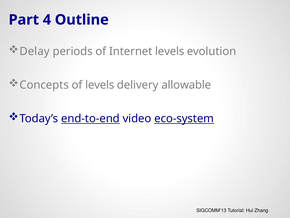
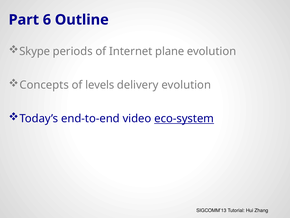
4: 4 -> 6 (47, 20)
Delay: Delay -> Skype (35, 51)
Internet levels: levels -> plane (170, 51)
delivery allowable: allowable -> evolution (186, 85)
end-to-end underline: present -> none (90, 118)
